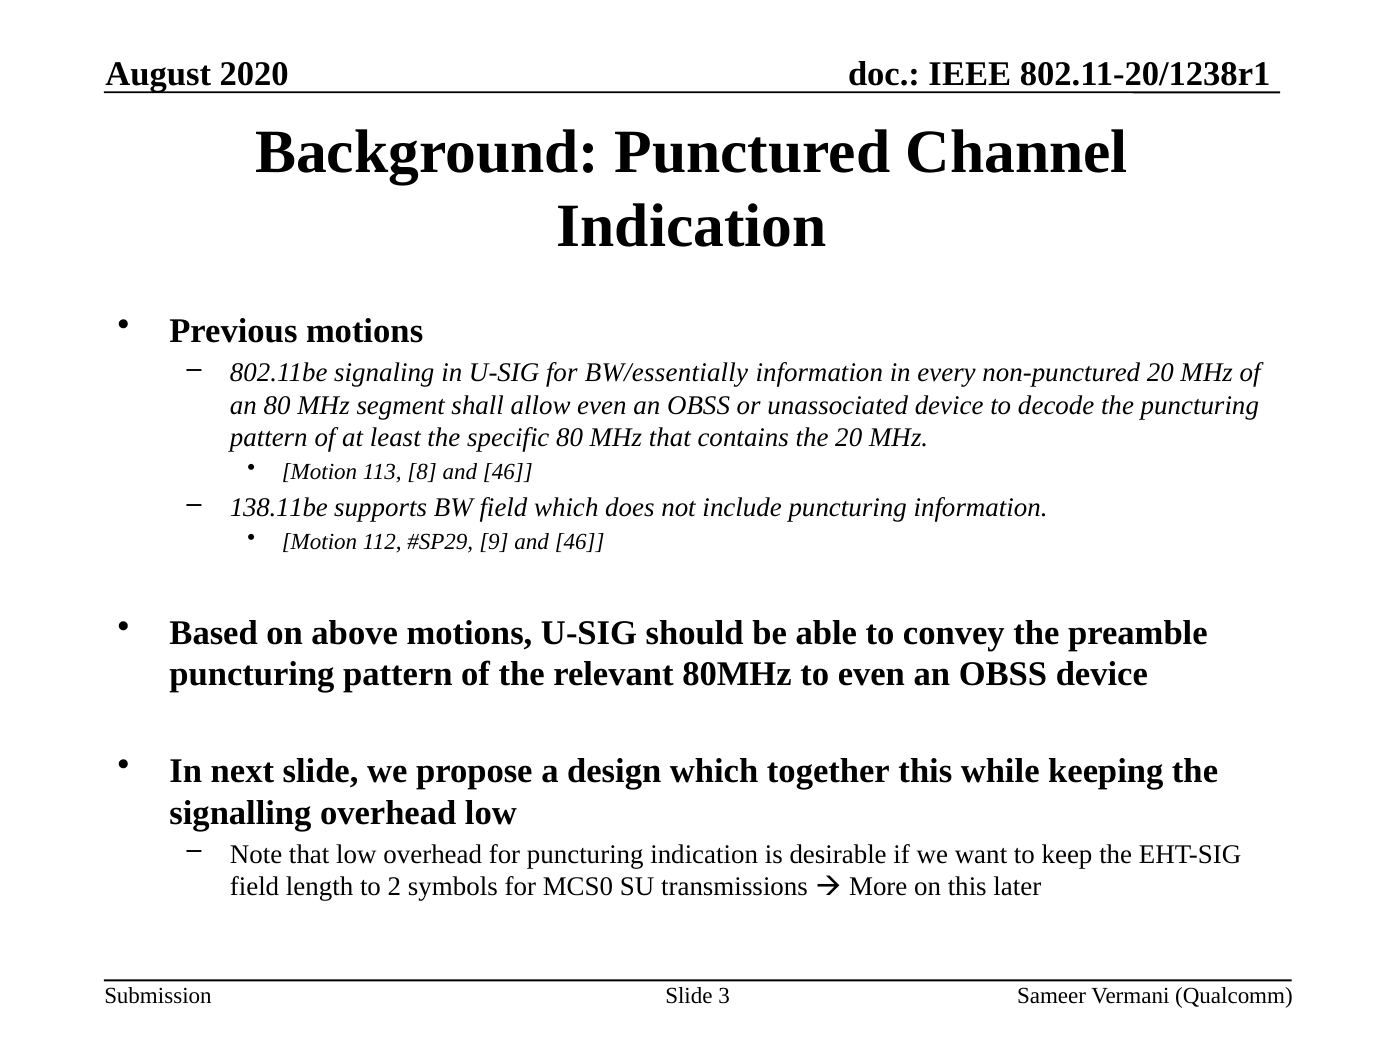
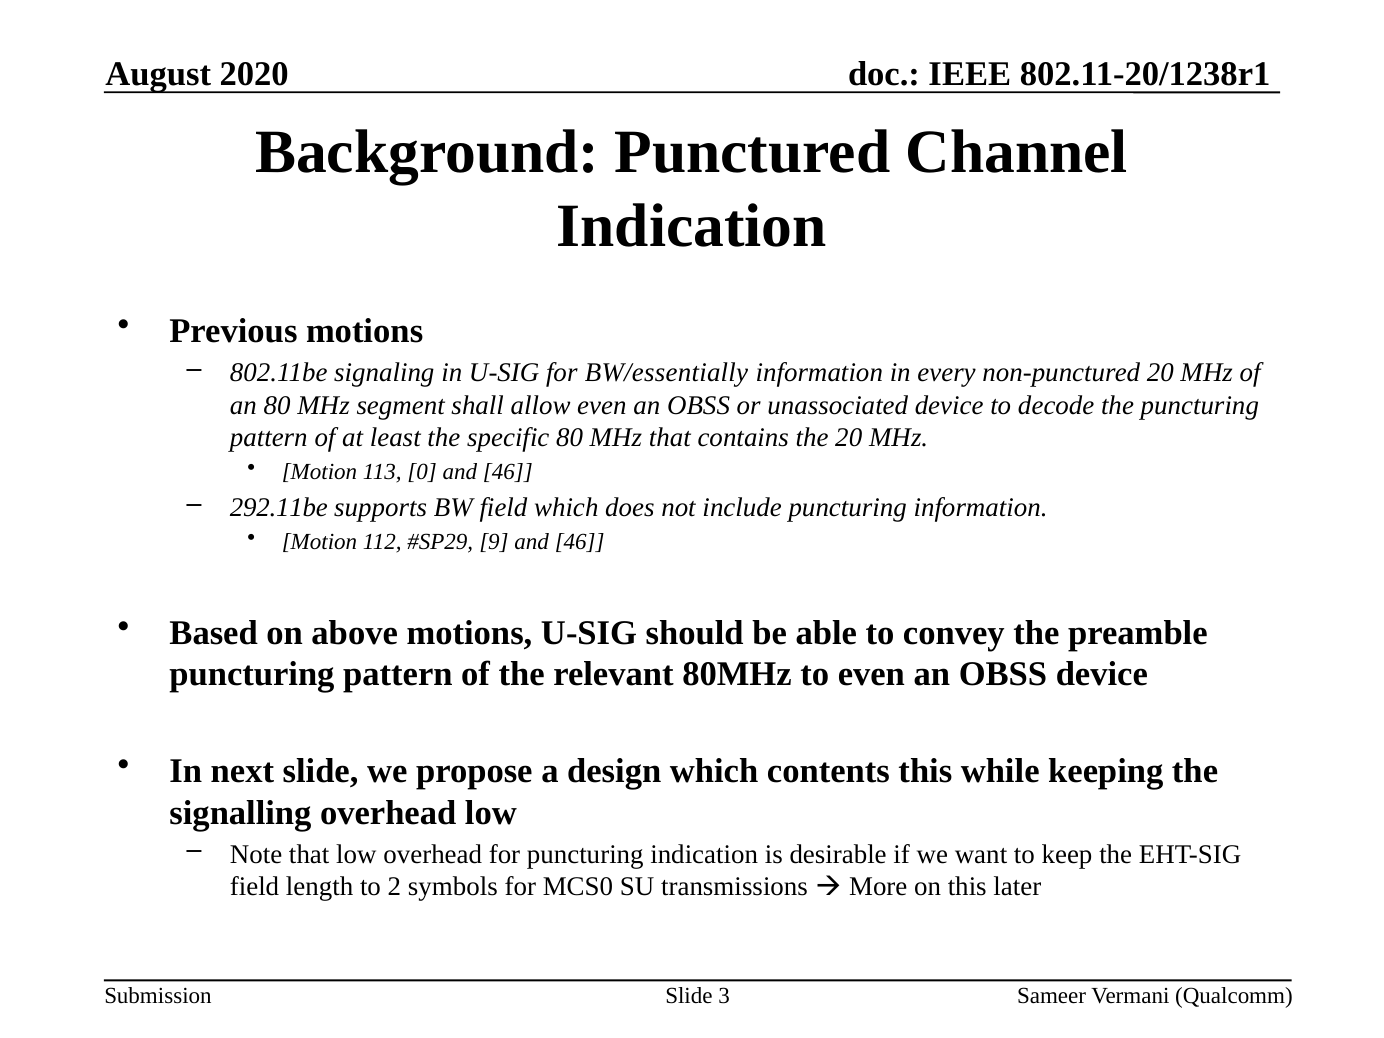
8: 8 -> 0 (422, 472)
138.11be: 138.11be -> 292.11be (279, 508)
together: together -> contents (828, 771)
